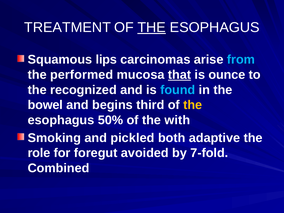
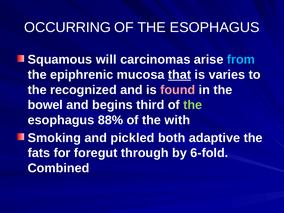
TREATMENT: TREATMENT -> OCCURRING (68, 27)
THE underline: present -> none (152, 27)
lips: lips -> will (106, 60)
performed: performed -> epiphrenic (82, 75)
ounce: ounce -> varies (227, 75)
found colour: light blue -> pink (178, 90)
the colour: yellow -> light green (193, 105)
50%: 50% -> 88% (110, 120)
role: role -> fats (39, 153)
avoided: avoided -> through (145, 153)
7-fold: 7-fold -> 6-fold (209, 153)
